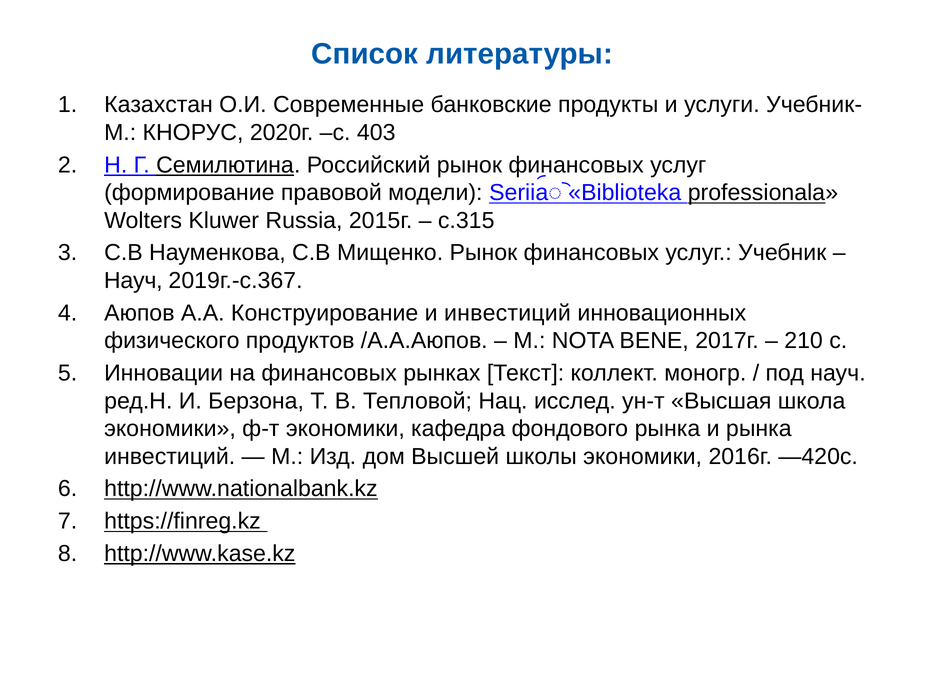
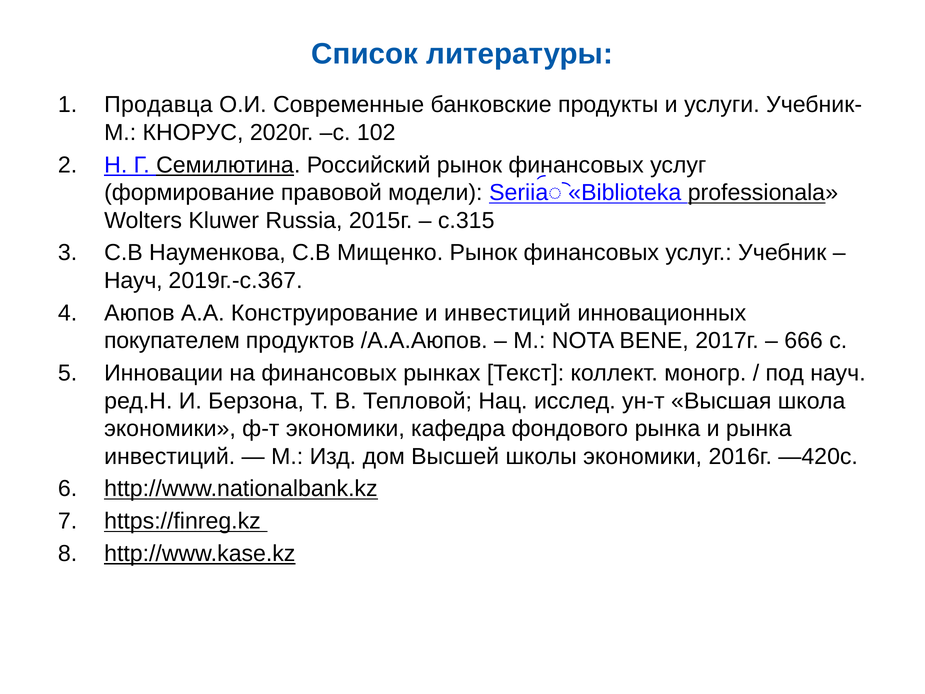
Казахстан: Казахстан -> Продавца (158, 105)
403: 403 -> 102 (376, 133)
физического: физического -> покупателем (172, 341)
210: 210 -> 666 (804, 341)
